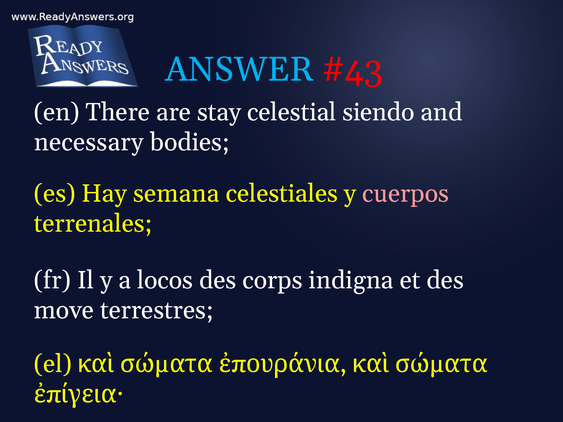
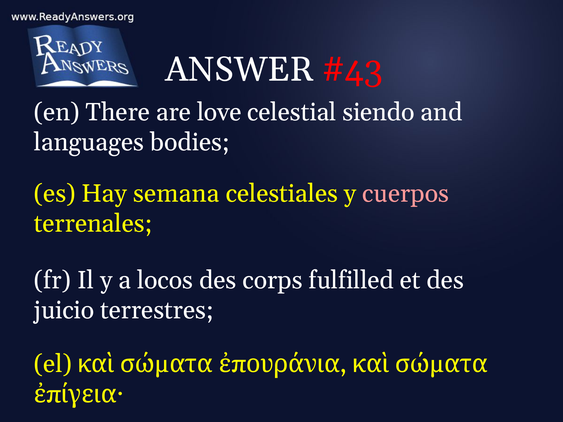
ANSWER colour: light blue -> white (240, 69)
stay: stay -> love (219, 112)
necessary: necessary -> languages (89, 142)
indigna: indigna -> fulfilled (351, 281)
move: move -> juicio (64, 311)
